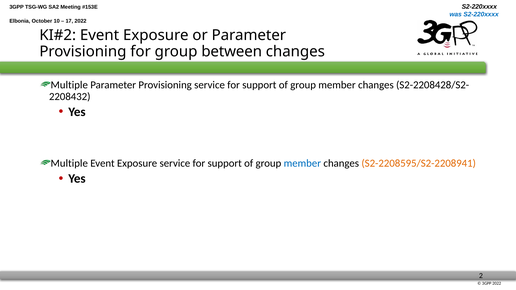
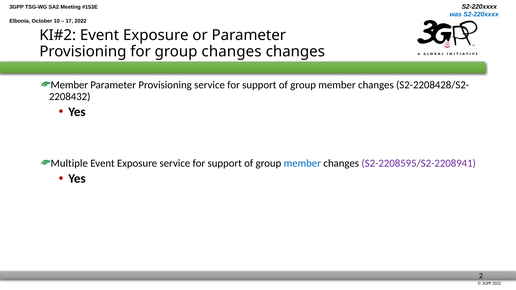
group between: between -> changes (232, 52)
Multiple: Multiple -> Member (69, 85)
S2-2208595/S2-2208941 colour: orange -> purple (419, 163)
